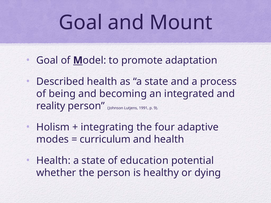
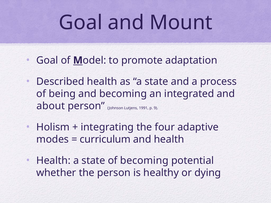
reality: reality -> about (51, 106)
of education: education -> becoming (144, 161)
